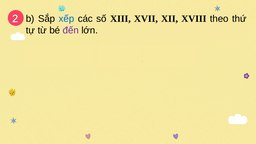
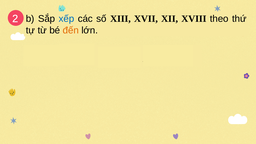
đến colour: purple -> orange (71, 30)
